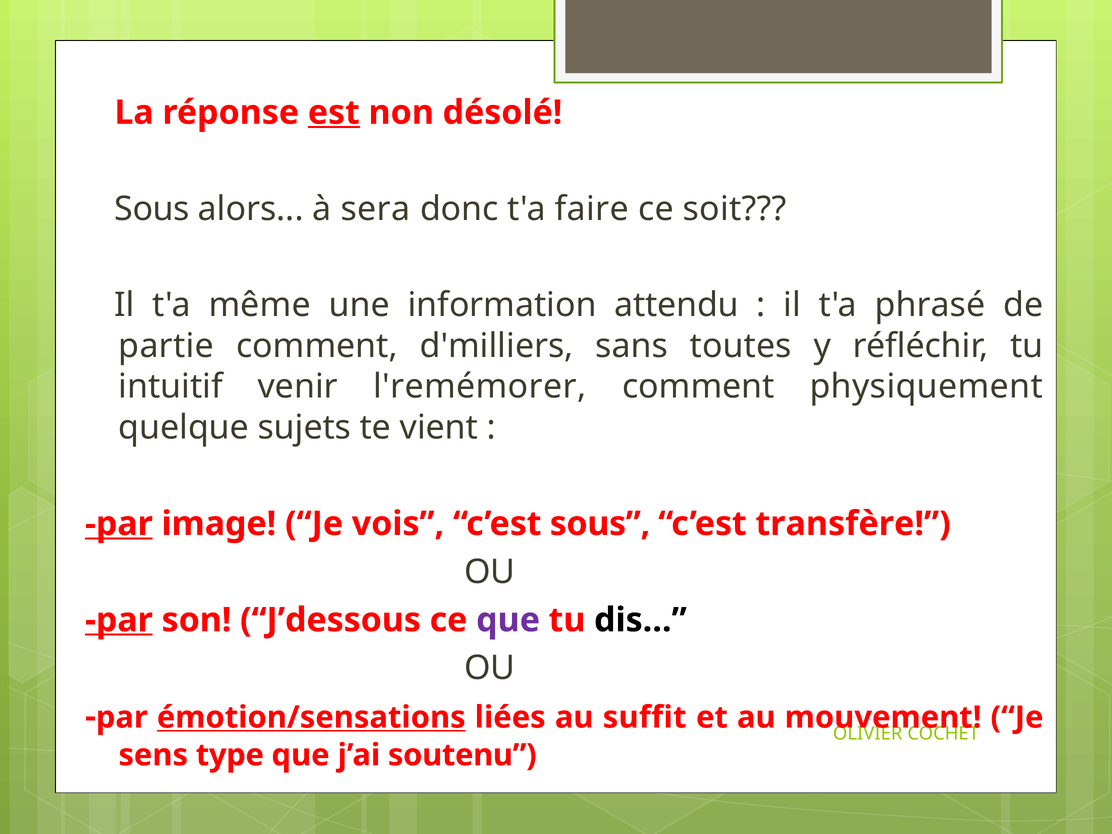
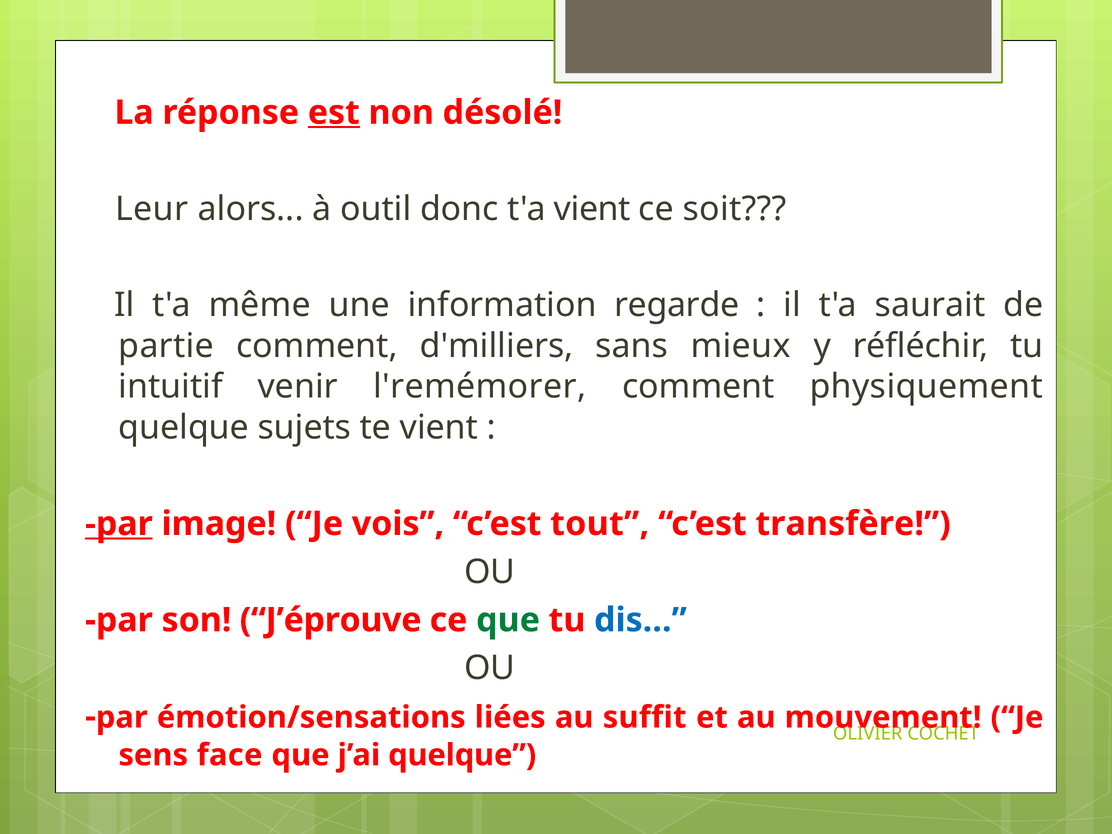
Sous: Sous -> Leur (152, 209)
sera: sera -> outil (376, 209)
t'a faire: faire -> vient (592, 209)
attendu: attendu -> regarde (677, 305)
phrasé: phrasé -> saurait (930, 305)
toutes: toutes -> mieux (741, 346)
c’est sous: sous -> tout (600, 524)
par underline: present -> none (119, 620)
J’dessous: J’dessous -> J’éprouve (331, 620)
que colour: purple -> green (508, 620)
dis… colour: black -> blue (640, 620)
émotion/sensations underline: present -> none (311, 717)
type: type -> face (230, 755)
j’ai soutenu: soutenu -> quelque (462, 755)
